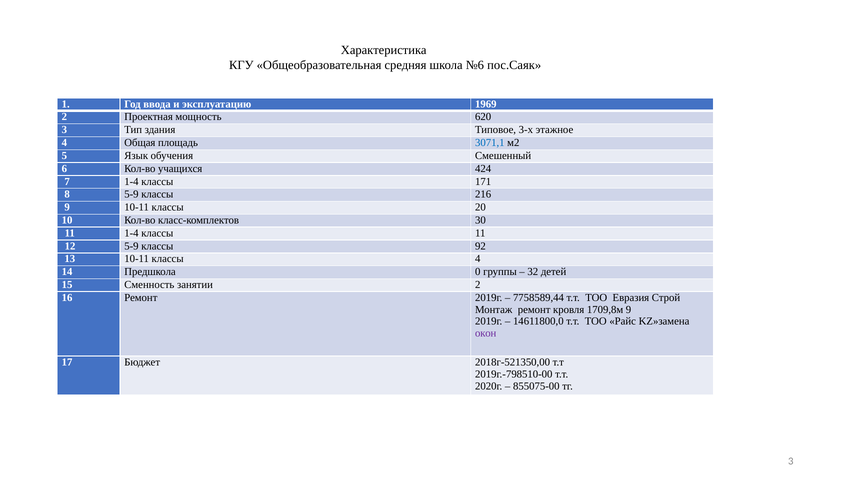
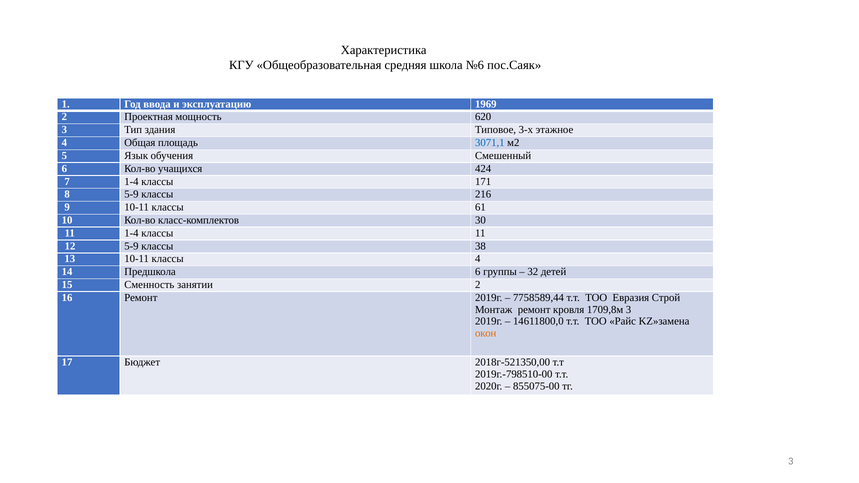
20: 20 -> 61 (480, 207)
92: 92 -> 38 (480, 246)
Предшкола 0: 0 -> 6 (478, 272)
1709,8м 9: 9 -> 3 (629, 310)
окон colour: purple -> orange (486, 333)
